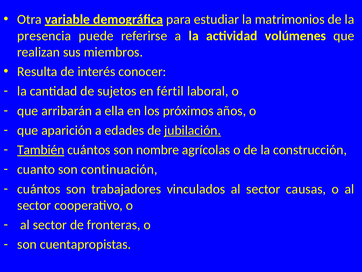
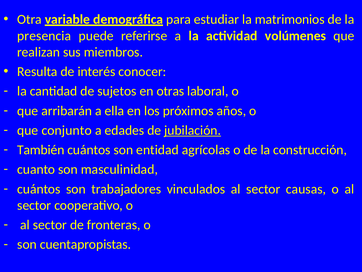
fértil: fértil -> otras (170, 91)
aparición: aparición -> conjunto (67, 130)
También underline: present -> none (41, 150)
nombre: nombre -> entidad (158, 150)
continuación: continuación -> masculinidad (119, 169)
